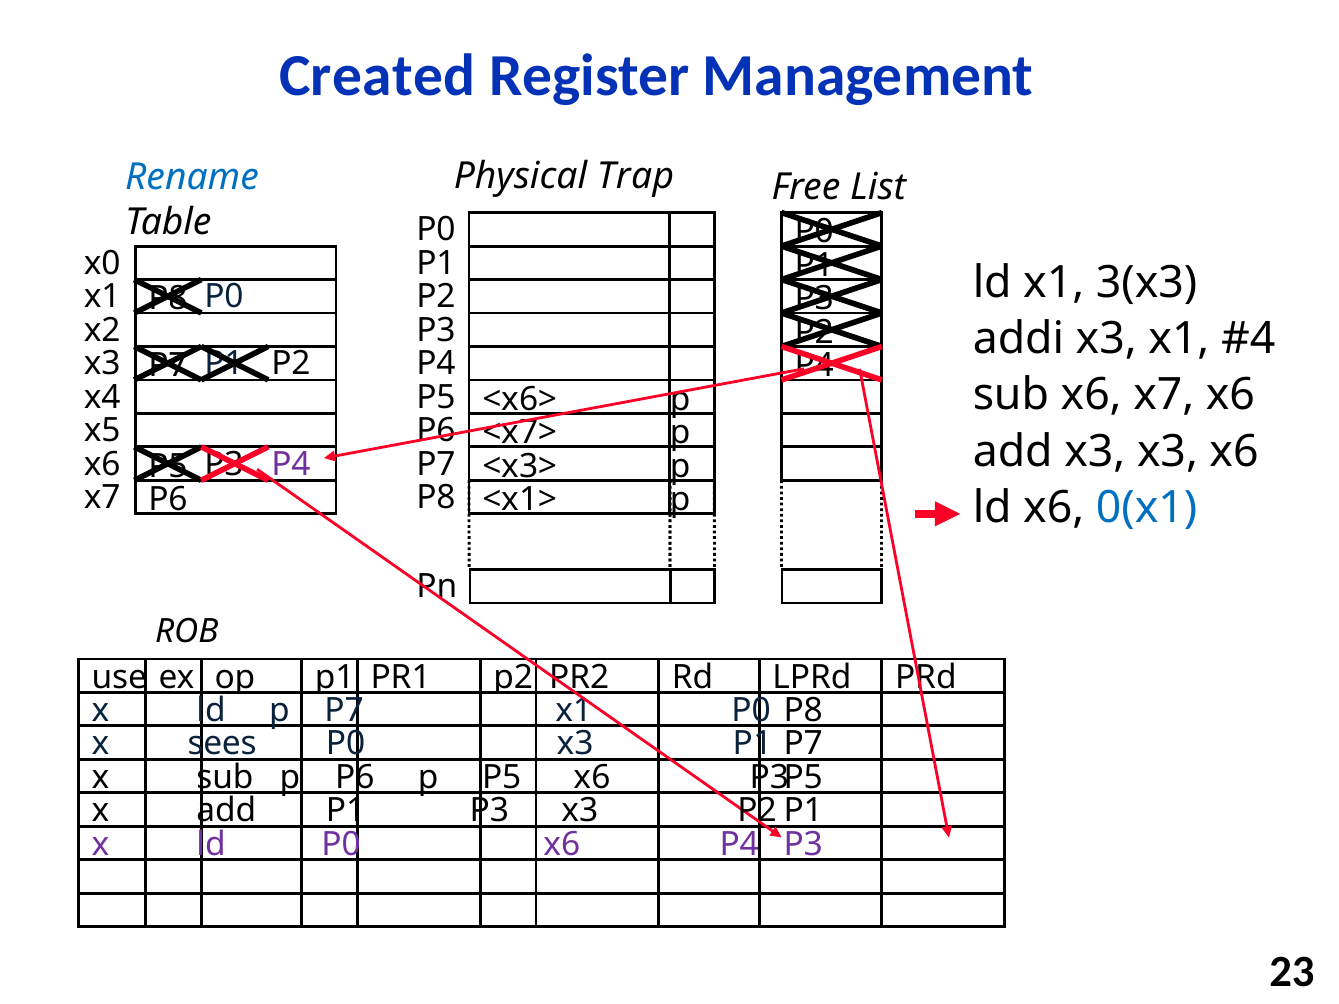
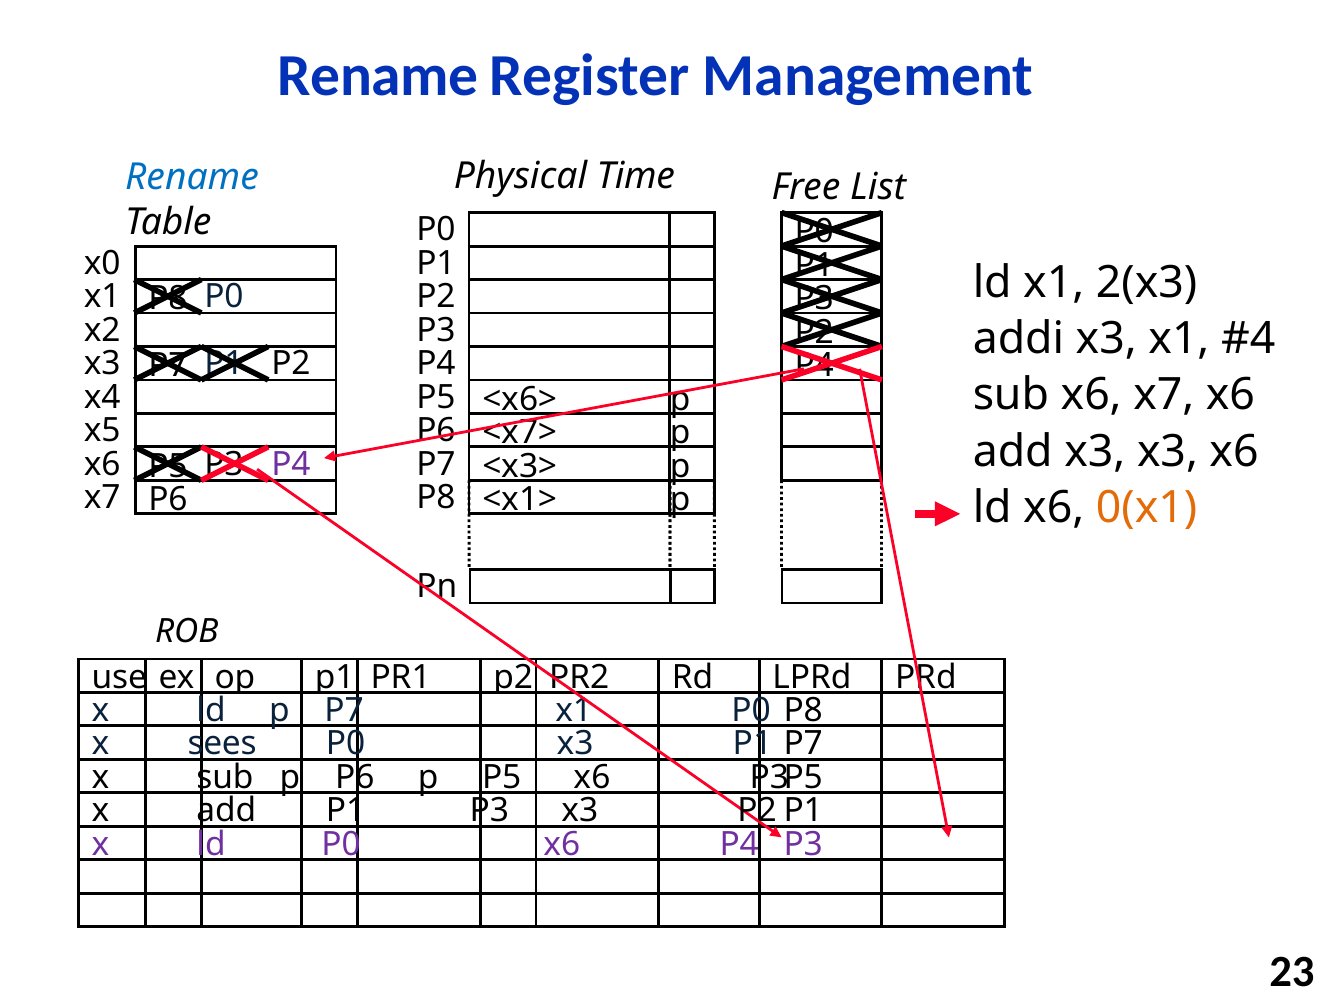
Created: Created -> Rename (378, 76)
Trap: Trap -> Time (636, 177)
3(x3: 3(x3 -> 2(x3 (1147, 283)
0(x1 colour: blue -> orange (1147, 508)
